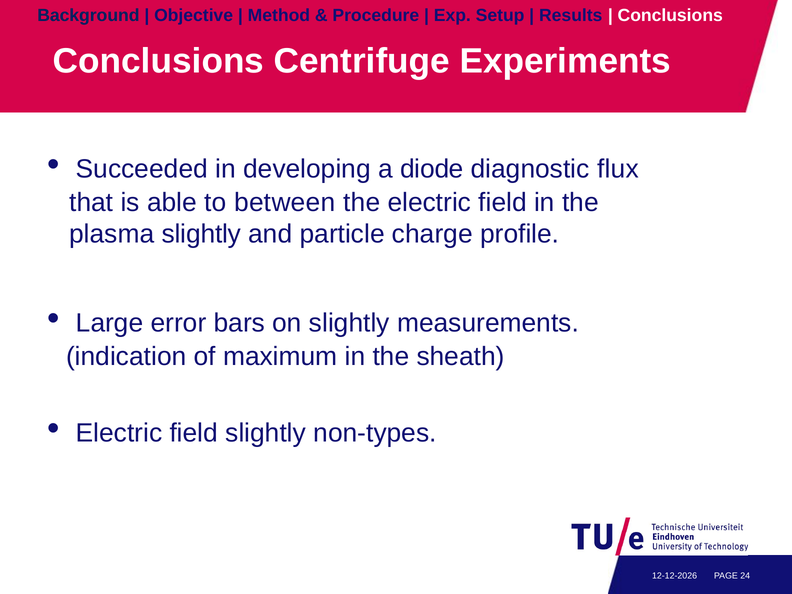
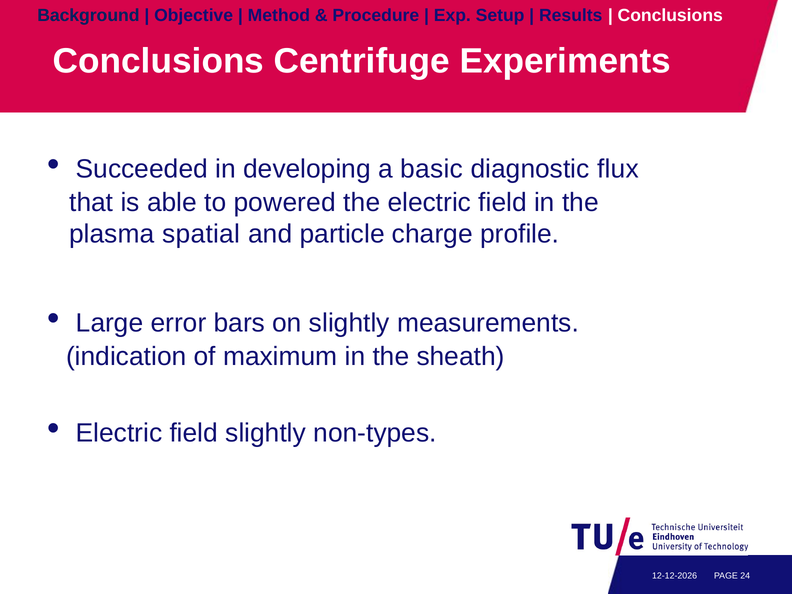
diode: diode -> basic (432, 169)
between: between -> powered (285, 202)
plasma slightly: slightly -> spatial (201, 234)
